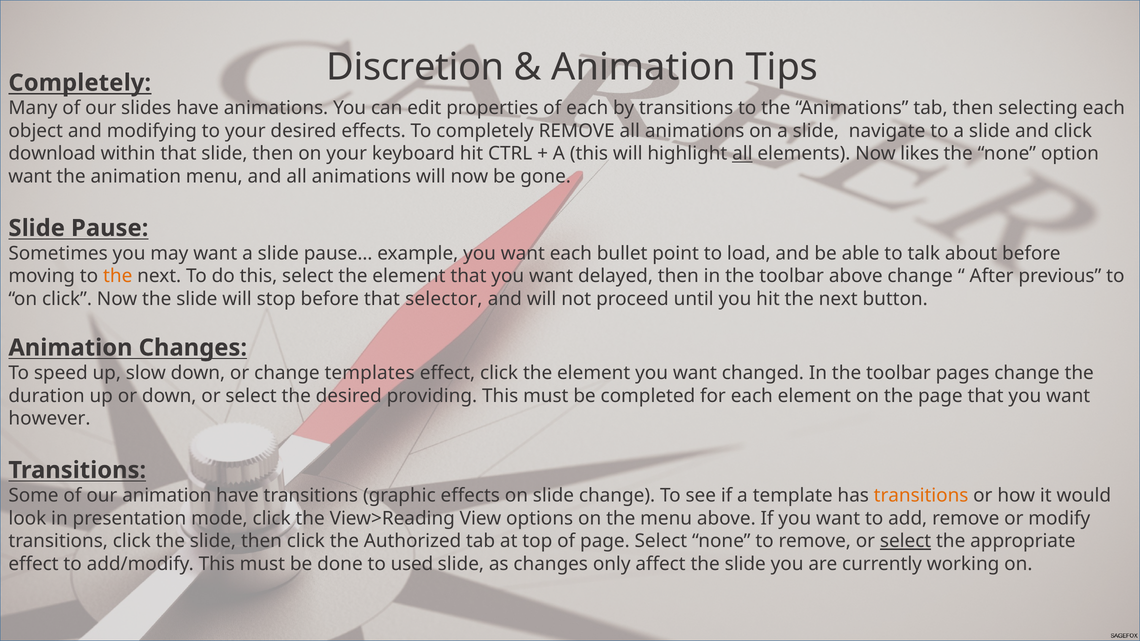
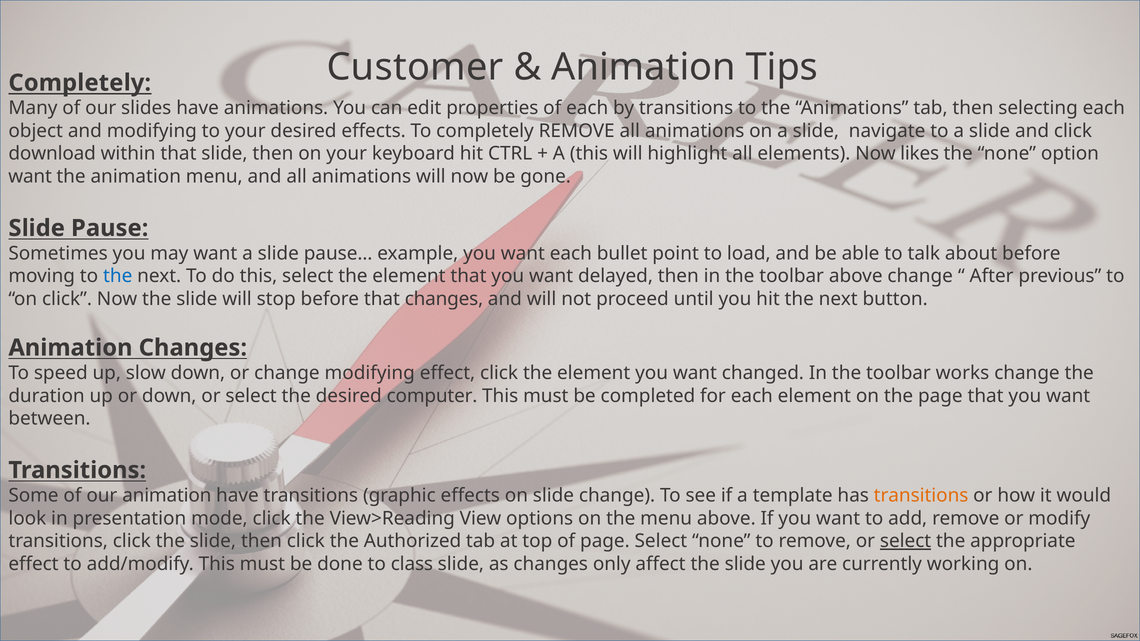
Discretion: Discretion -> Customer (415, 67)
all underline: present -> none (742, 154)
the colour: orange -> blue (118, 276)
that selector: selector -> changes (444, 299)
change templates: templates -> modifying (370, 373)
pages: pages -> works (962, 373)
providing: providing -> computer (432, 396)
however: however -> between (49, 419)
used: used -> class (412, 564)
